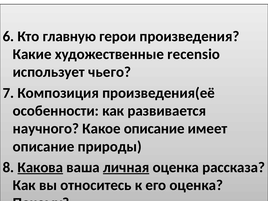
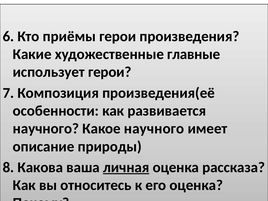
главную: главную -> приёмы (69, 36)
recensio: recensio -> главные (194, 54)
использует чьего: чьего -> герои (110, 72)
Какое описание: описание -> научного (154, 129)
Какова underline: present -> none (40, 167)
